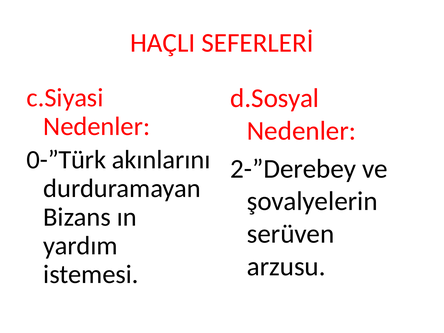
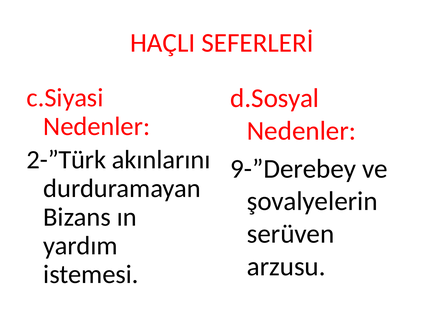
0-”Türk: 0-”Türk -> 2-”Türk (66, 160)
2-”Derebey: 2-”Derebey -> 9-”Derebey (293, 169)
